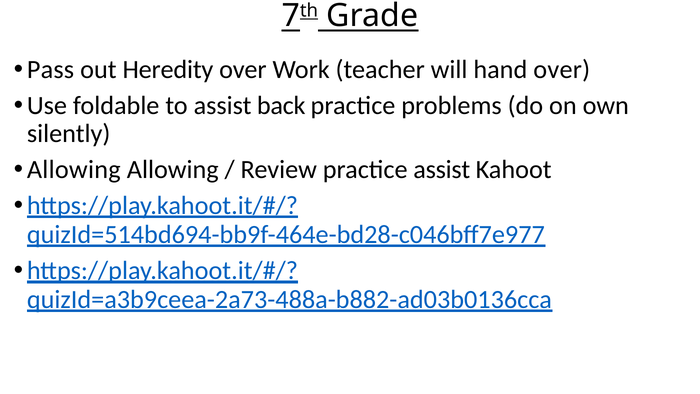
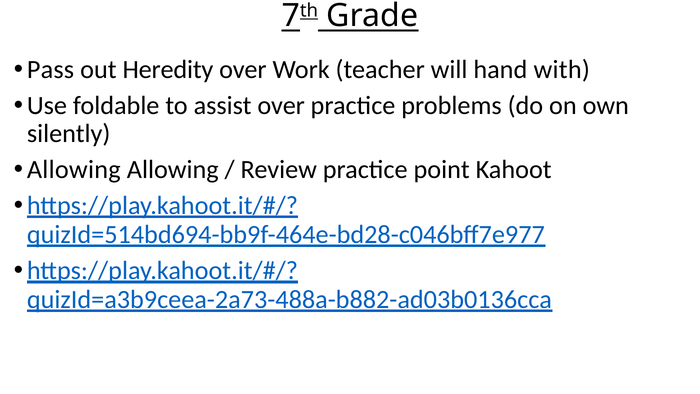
hand over: over -> with (562, 70)
assist back: back -> over (281, 105)
practice assist: assist -> point (442, 169)
